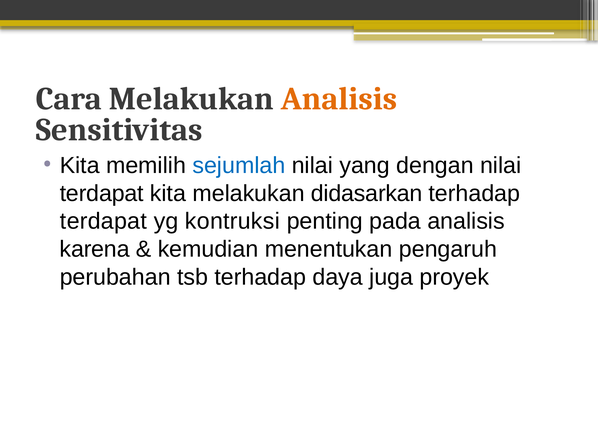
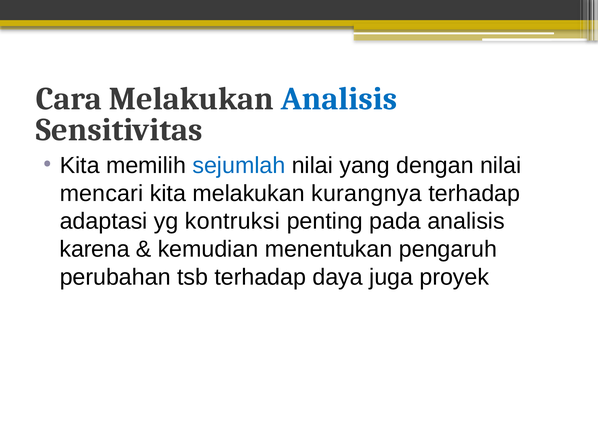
Analisis colour: orange -> blue (339, 99)
terdapat: terdapat -> mencari (102, 194)
didasarkan: didasarkan -> kurangnya (366, 194)
terdapat: terdapat -> adaptasi (104, 221)
